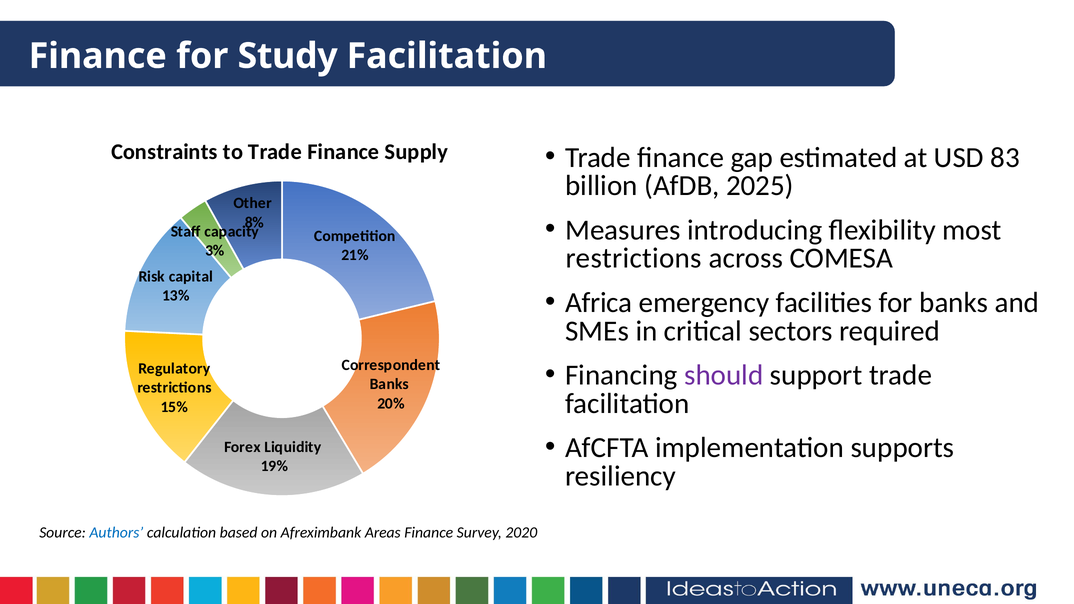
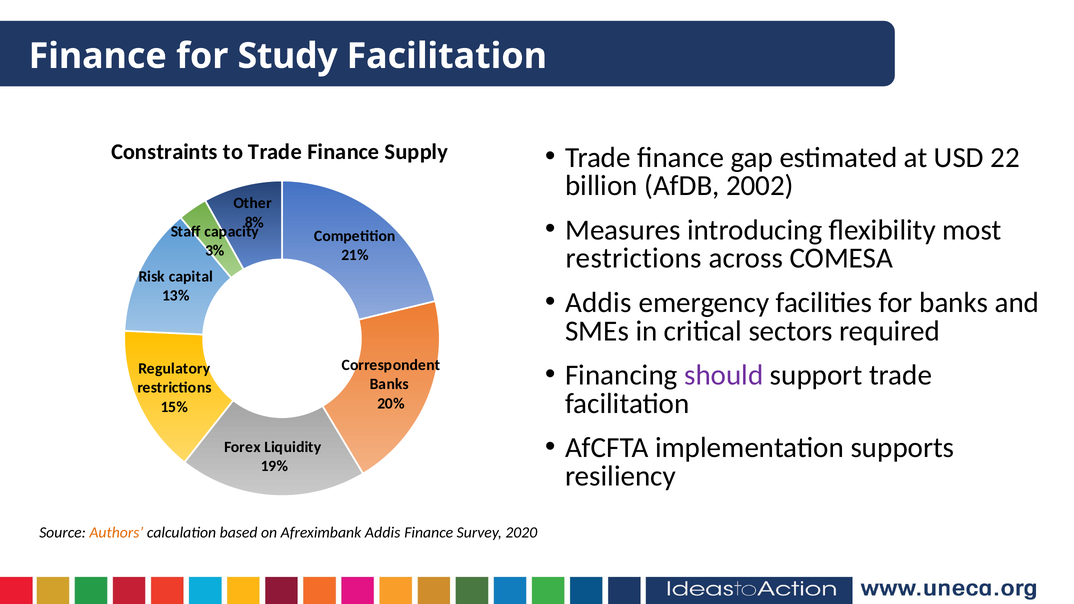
83: 83 -> 22 (1005, 158)
2025: 2025 -> 2002 (760, 186)
Africa: Africa -> Addis (598, 303)
Authors colour: blue -> orange (116, 533)
Afreximbank Areas: Areas -> Addis (383, 533)
